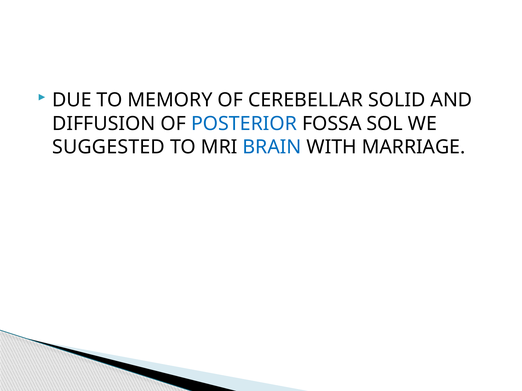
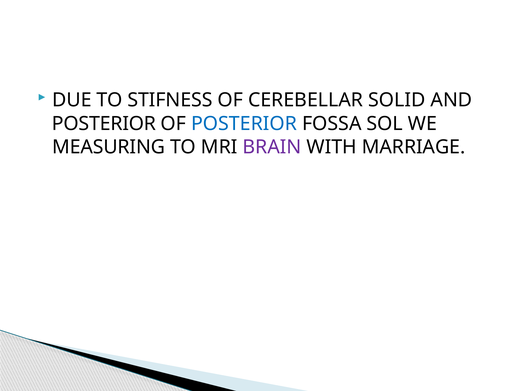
MEMORY: MEMORY -> STIFNESS (170, 100)
DIFFUSION: DIFFUSION -> POSTERIOR (104, 124)
SUGGESTED: SUGGESTED -> MEASURING (109, 147)
BRAIN colour: blue -> purple (272, 147)
